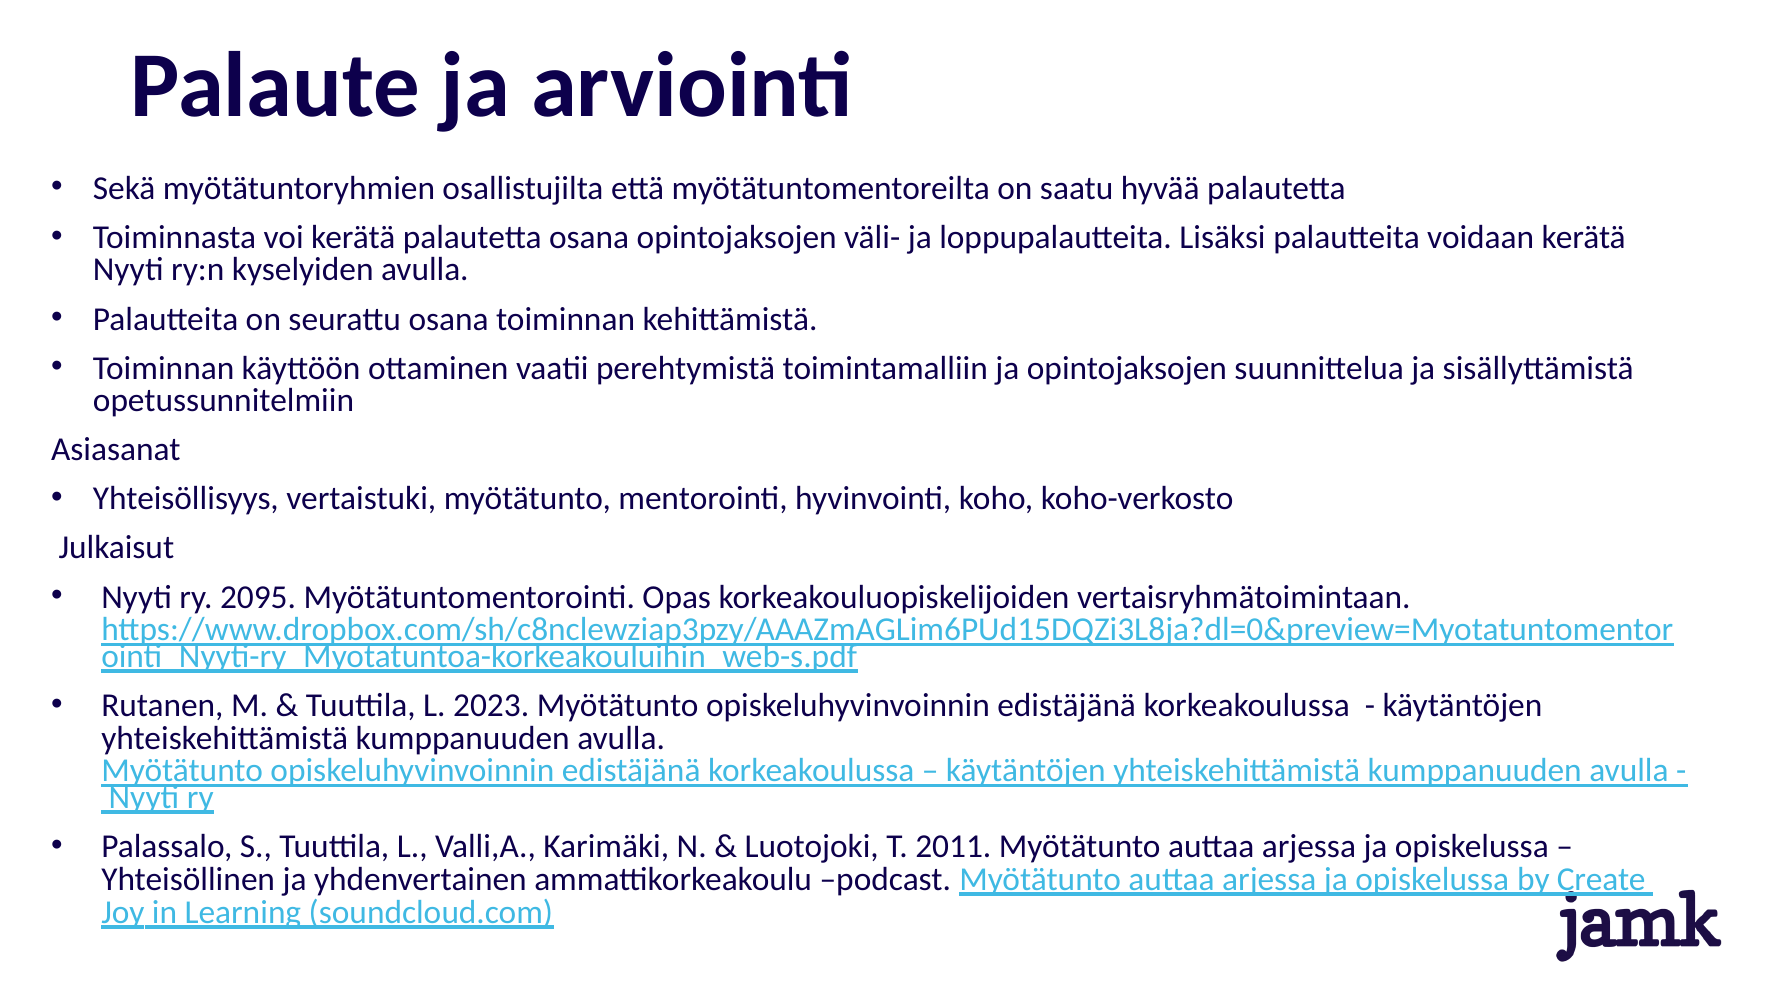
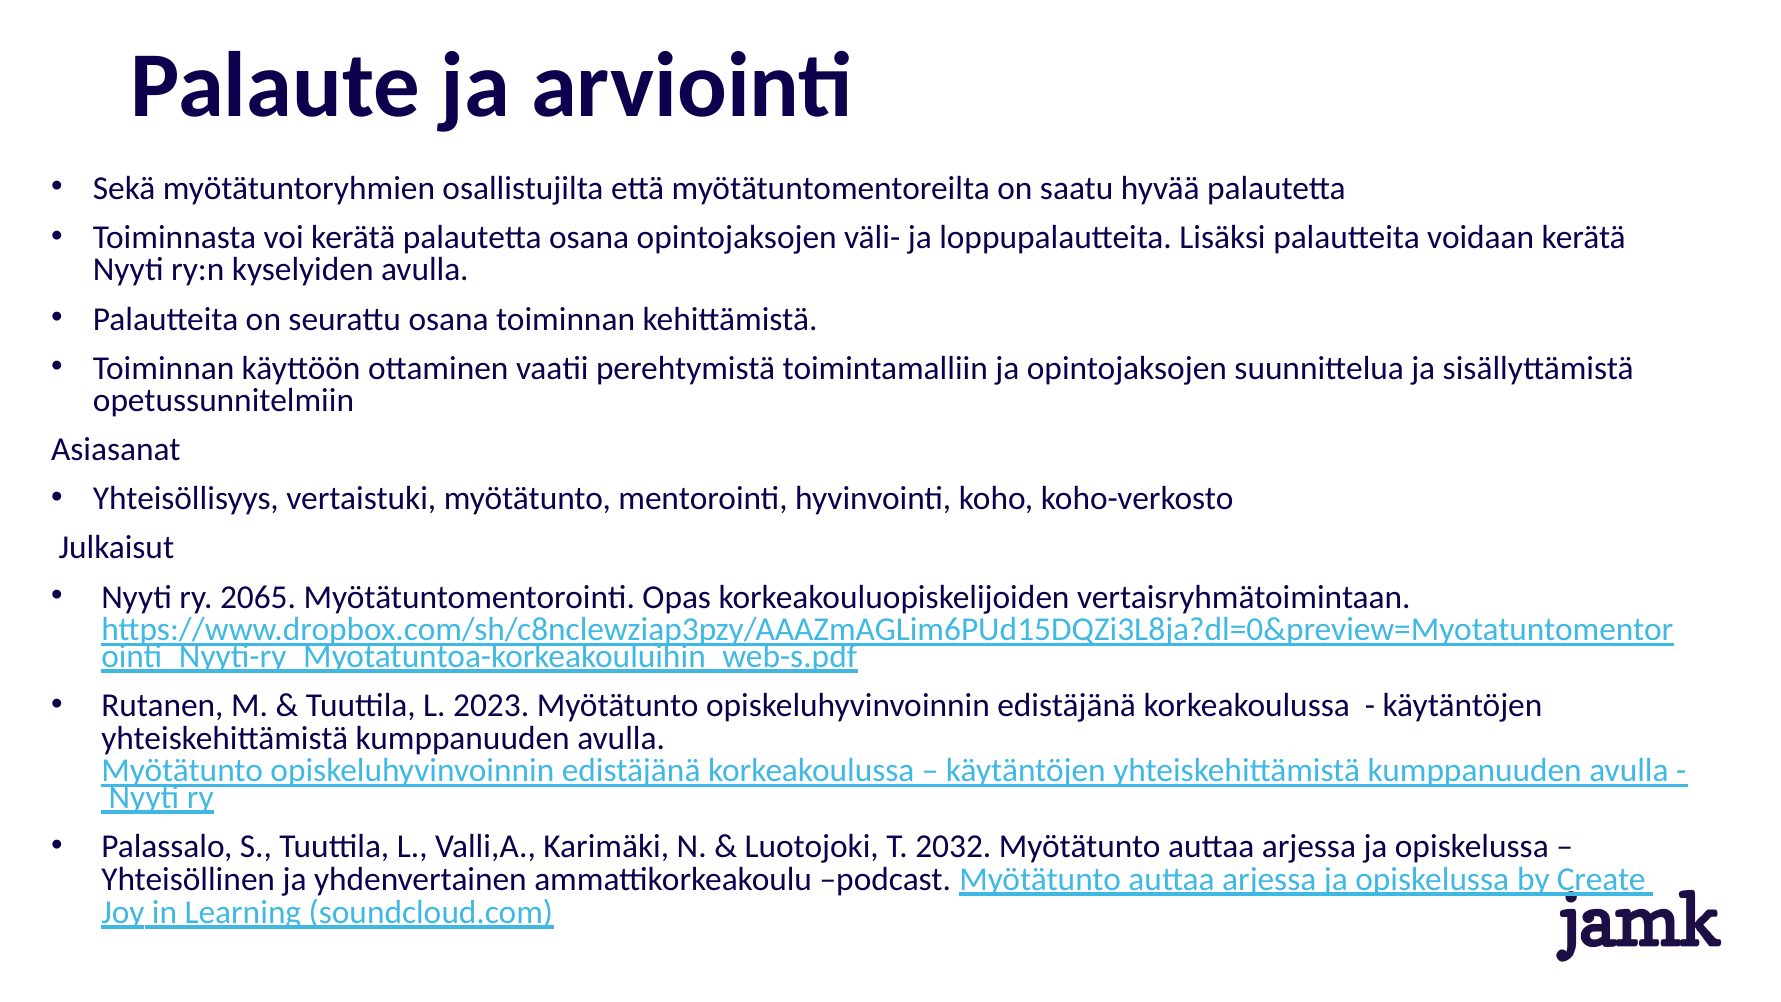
2095: 2095 -> 2065 (258, 597)
2011: 2011 -> 2032 (953, 846)
